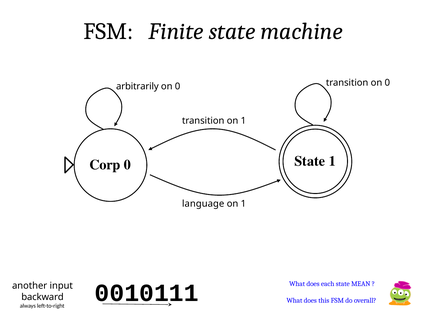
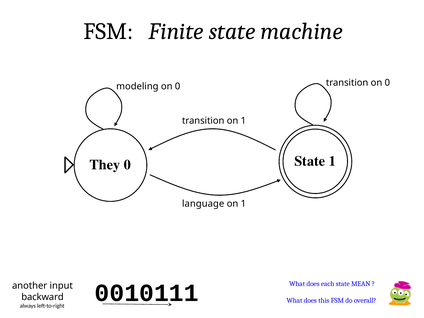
arbitrarily: arbitrarily -> modeling (137, 86)
Corp: Corp -> They (105, 165)
